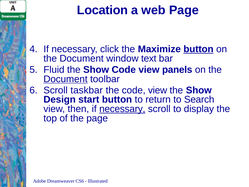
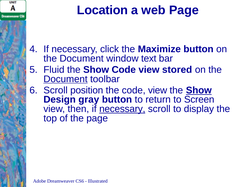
button underline: present -> none (198, 49)
panels: panels -> stored (177, 70)
taskbar: taskbar -> position (87, 90)
Show underline: none -> present (199, 90)
start: start -> gray (89, 99)
Search: Search -> Screen (199, 99)
